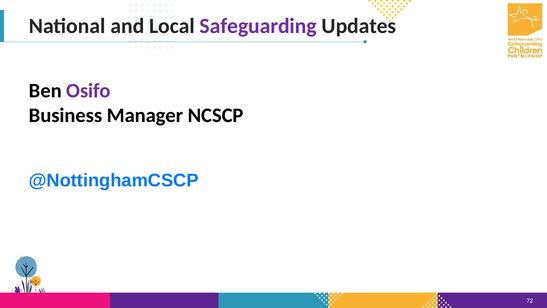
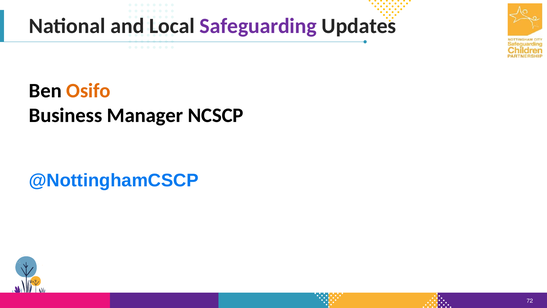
Osifo colour: purple -> orange (88, 91)
